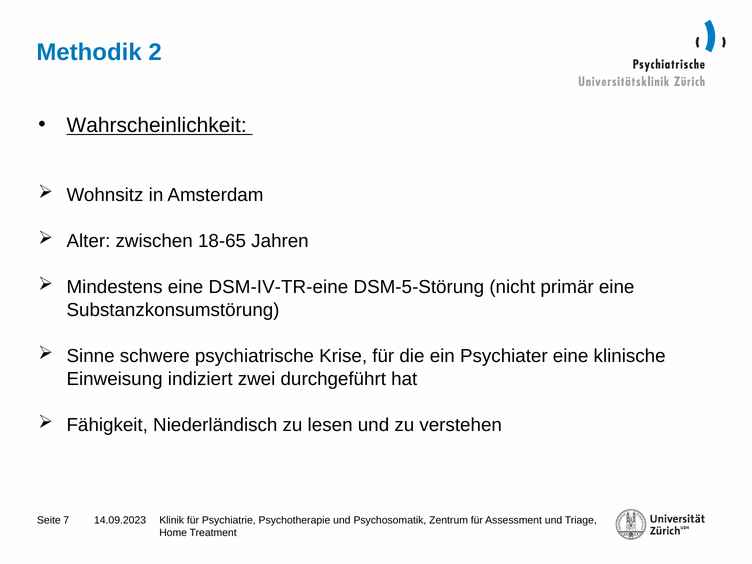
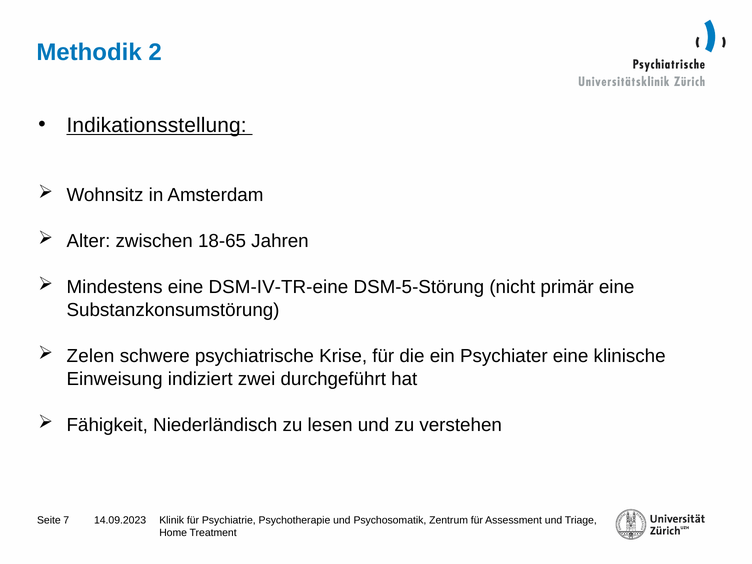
Wahrscheinlichkeit: Wahrscheinlichkeit -> Indikationsstellung (157, 125)
Sinne: Sinne -> Zelen (90, 356)
